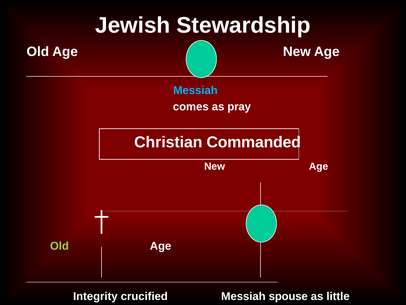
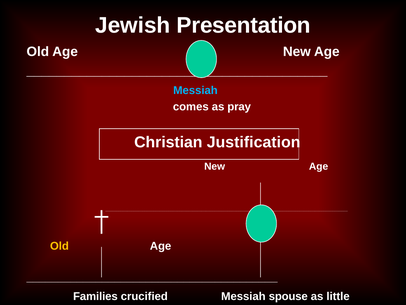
Stewardship: Stewardship -> Presentation (244, 25)
Commanded: Commanded -> Justification (254, 142)
Old colour: light green -> yellow (59, 246)
Integrity: Integrity -> Families (95, 296)
